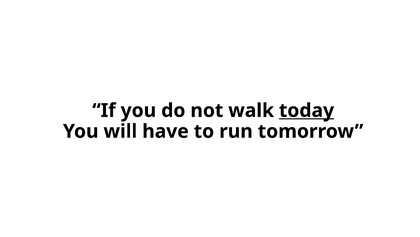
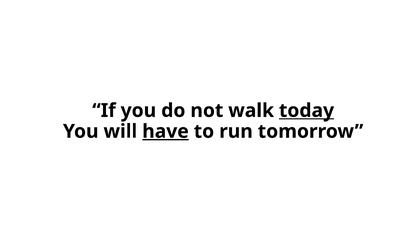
have underline: none -> present (165, 131)
